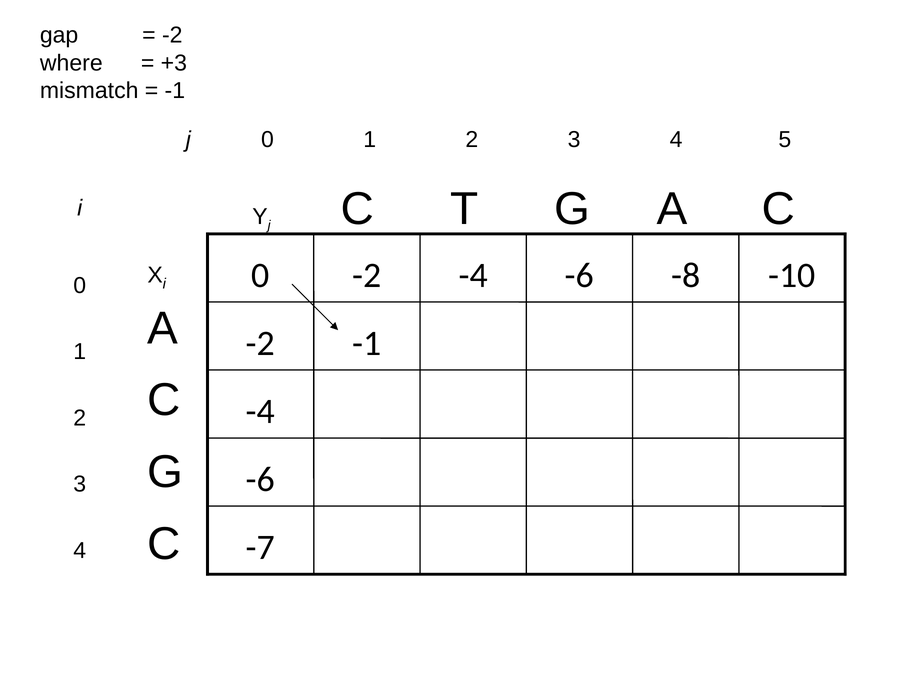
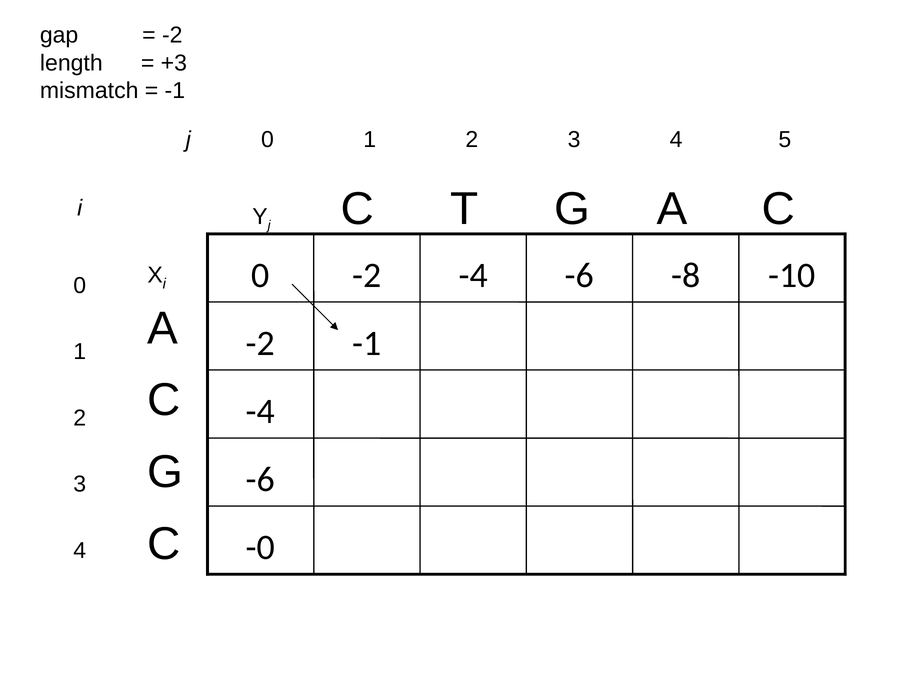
where: where -> length (71, 63)
-7: -7 -> -0 (261, 548)
